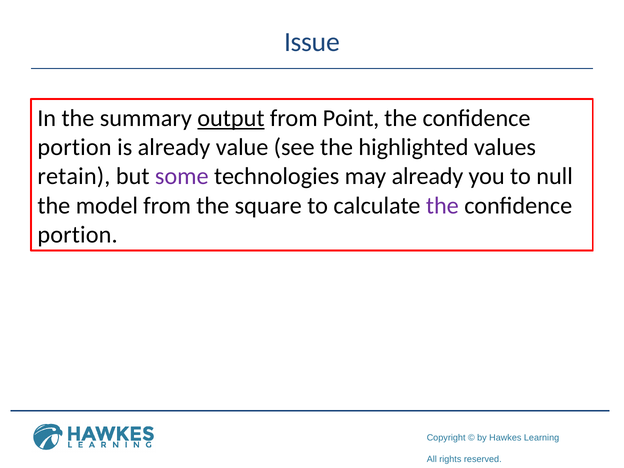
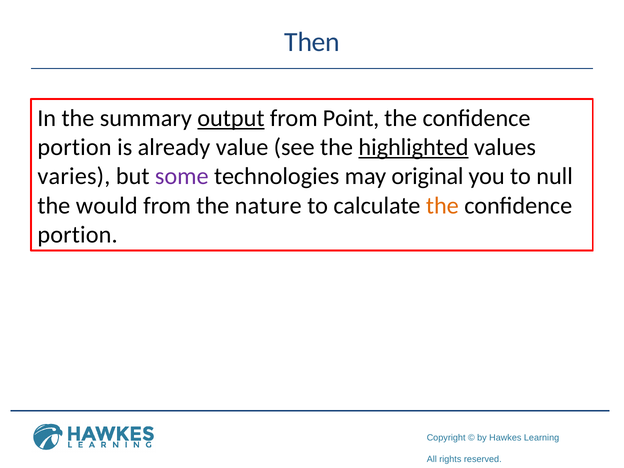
Issue: Issue -> Then (312, 42)
highlighted underline: none -> present (413, 147)
retain: retain -> varies (74, 176)
may already: already -> original (427, 176)
model: model -> would (107, 206)
square: square -> nature (268, 206)
the colour: purple -> orange (442, 206)
